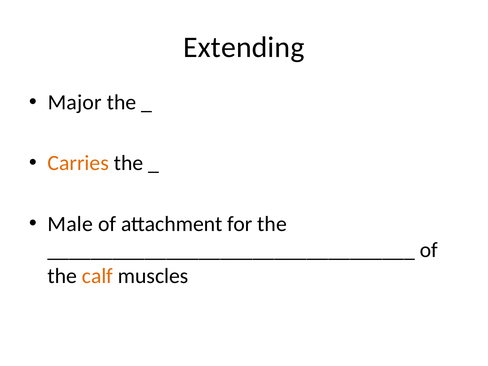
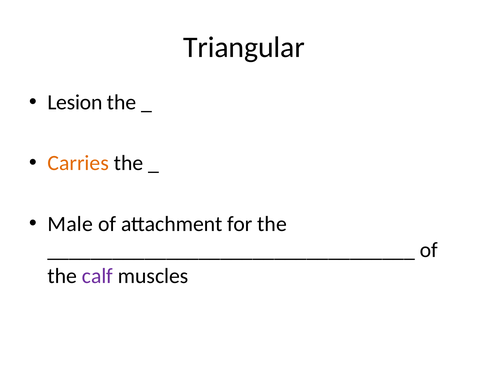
Extending: Extending -> Triangular (244, 47)
Major: Major -> Lesion (75, 102)
calf colour: orange -> purple (97, 276)
